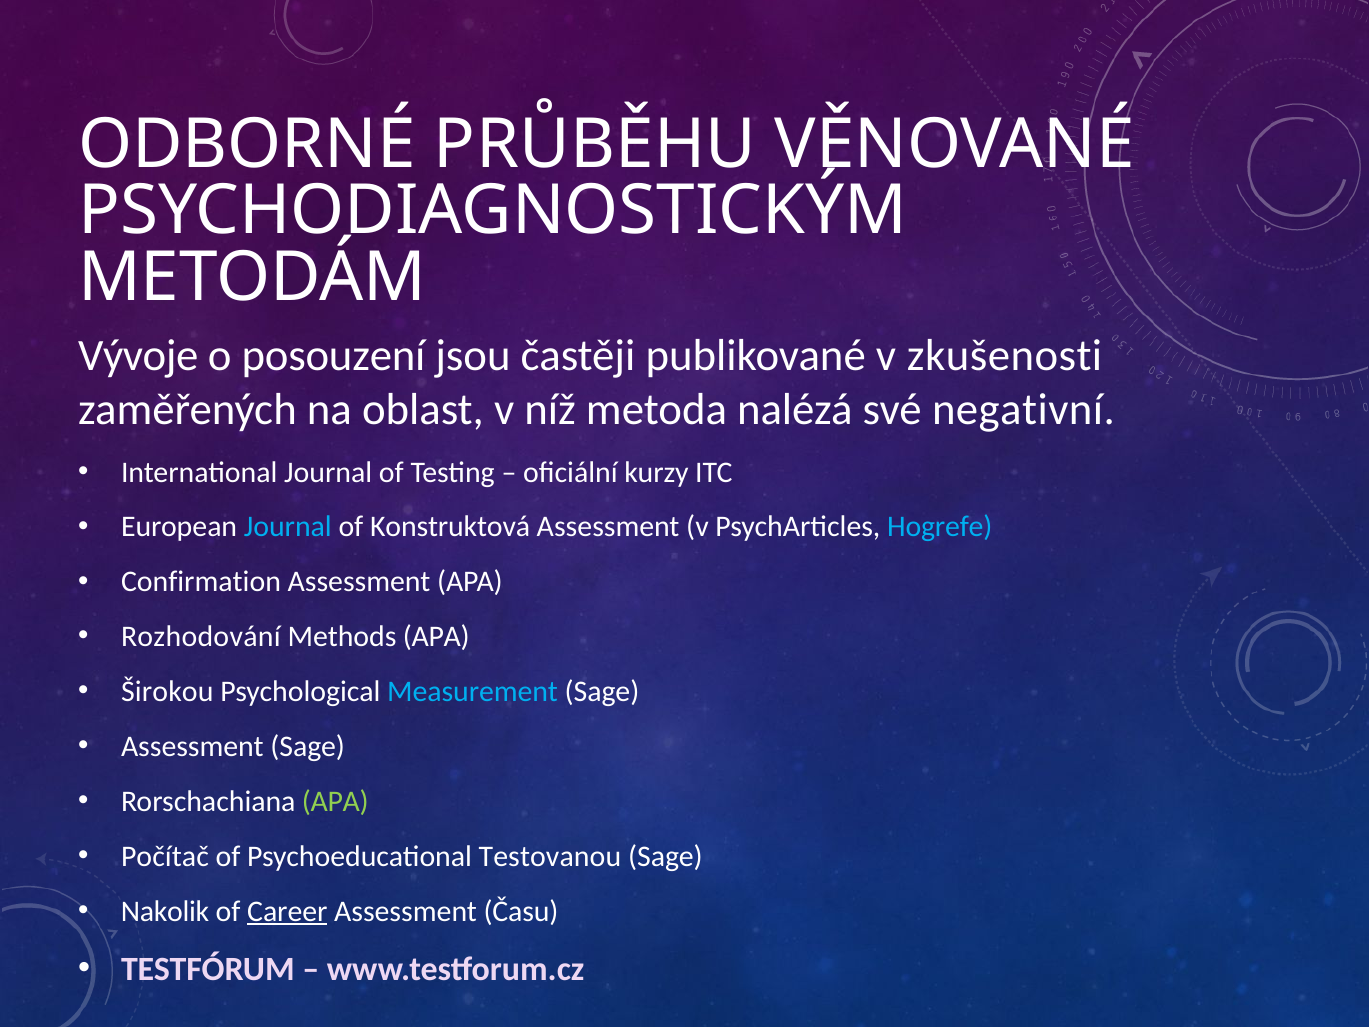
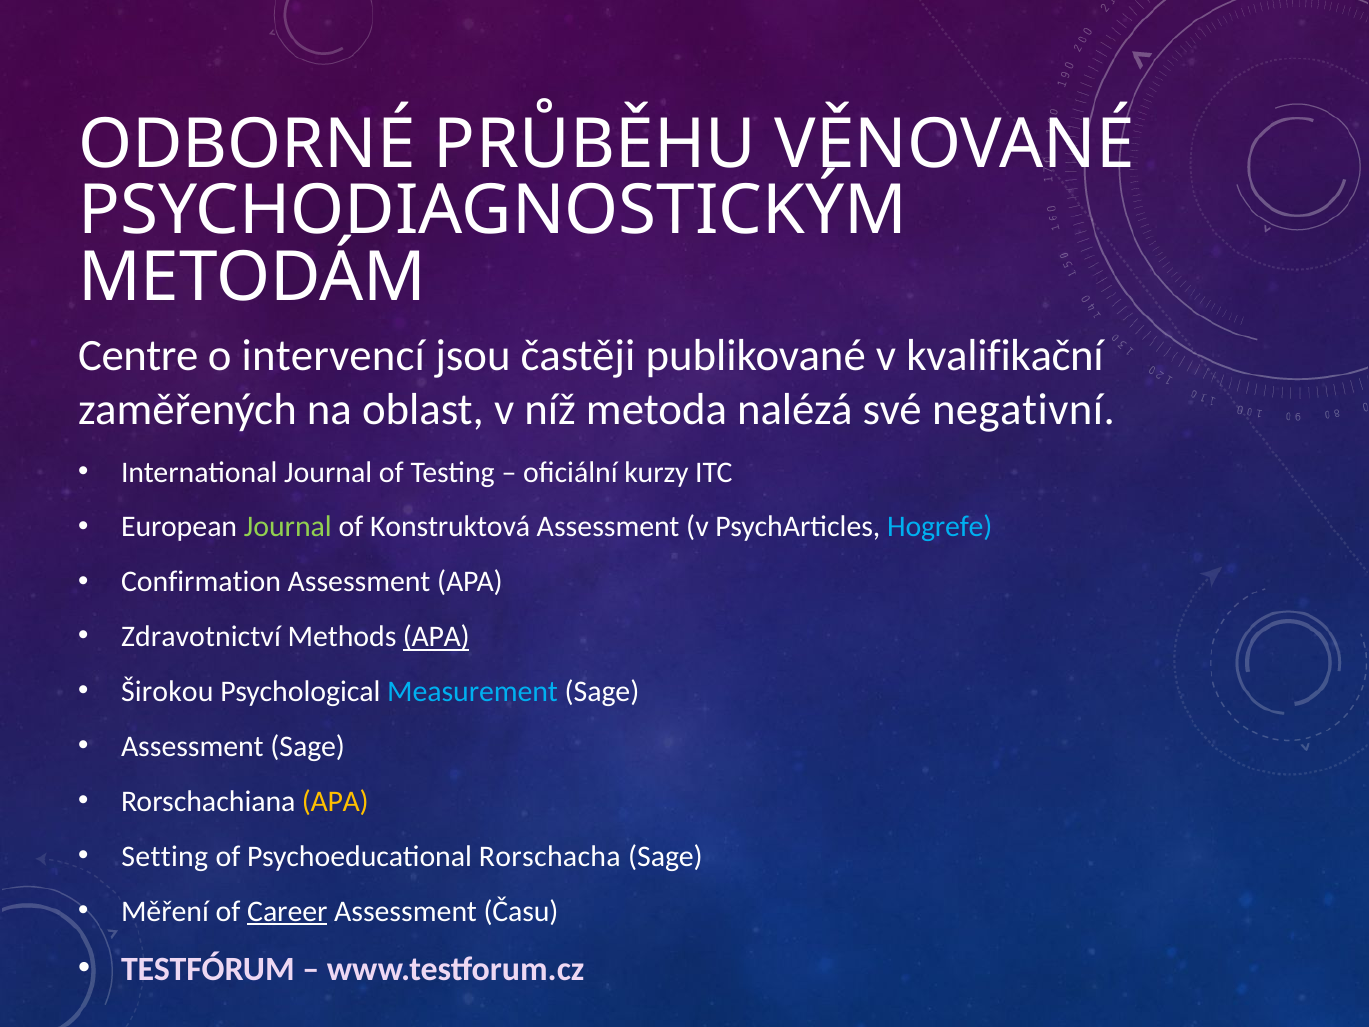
Vývoje: Vývoje -> Centre (138, 356)
posouzení: posouzení -> intervencí (333, 356)
zkušenosti: zkušenosti -> kvalifikační (1005, 356)
Journal colour: light blue -> light green (288, 527)
Rozhodování: Rozhodování -> Zdravotnictví (201, 637)
APA underline: none -> present (436, 637)
APA colour: light green -> yellow (335, 801)
Počítač: Počítač -> Setting (165, 856)
Testovanou: Testovanou -> Rorschacha (550, 856)
Nakolik: Nakolik -> Měření (165, 911)
